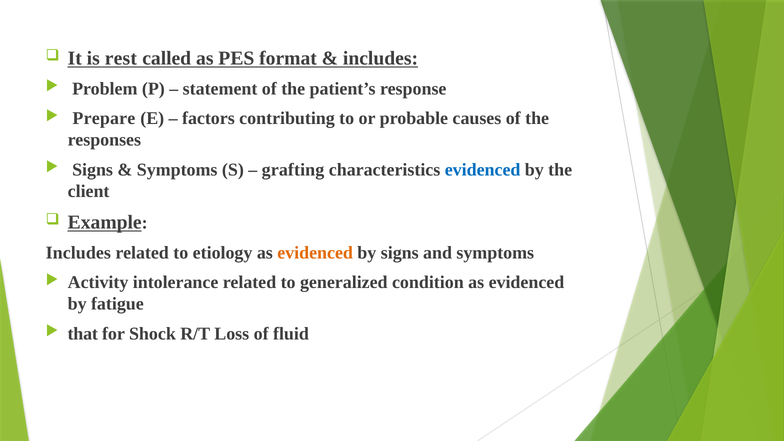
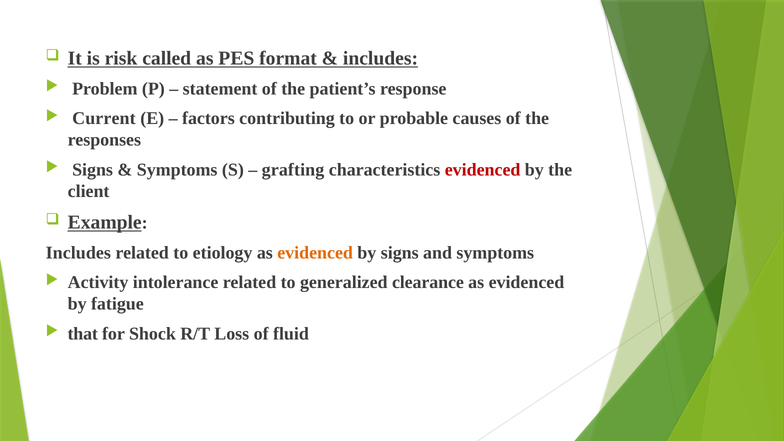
rest: rest -> risk (121, 58)
Prepare: Prepare -> Current (104, 118)
evidenced colour: blue -> red (483, 170)
condition: condition -> clearance (428, 282)
